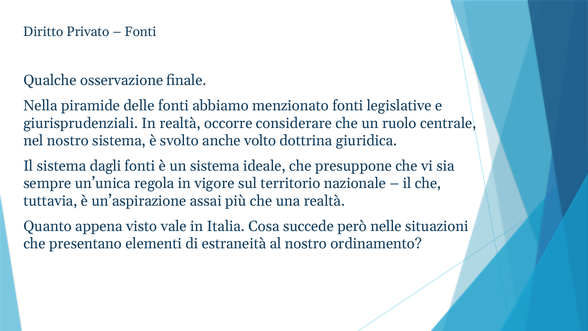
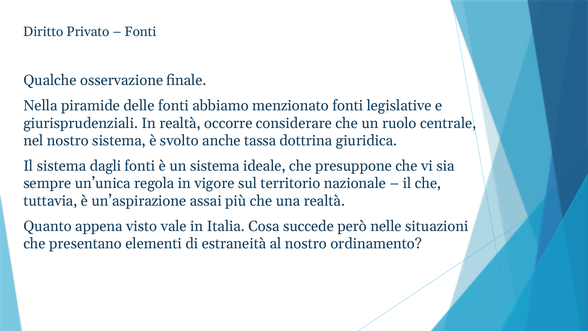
volto: volto -> tassa (260, 141)
